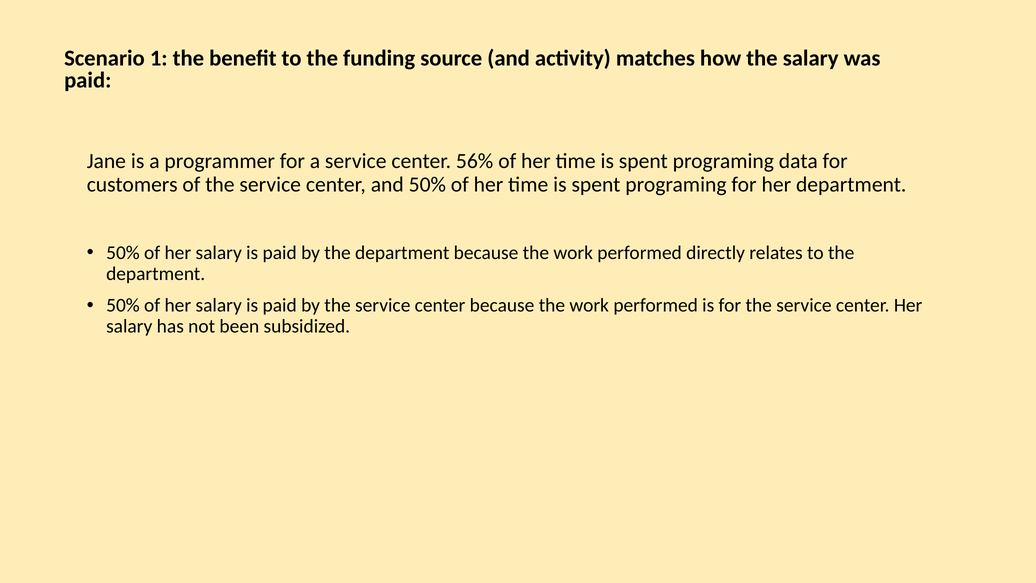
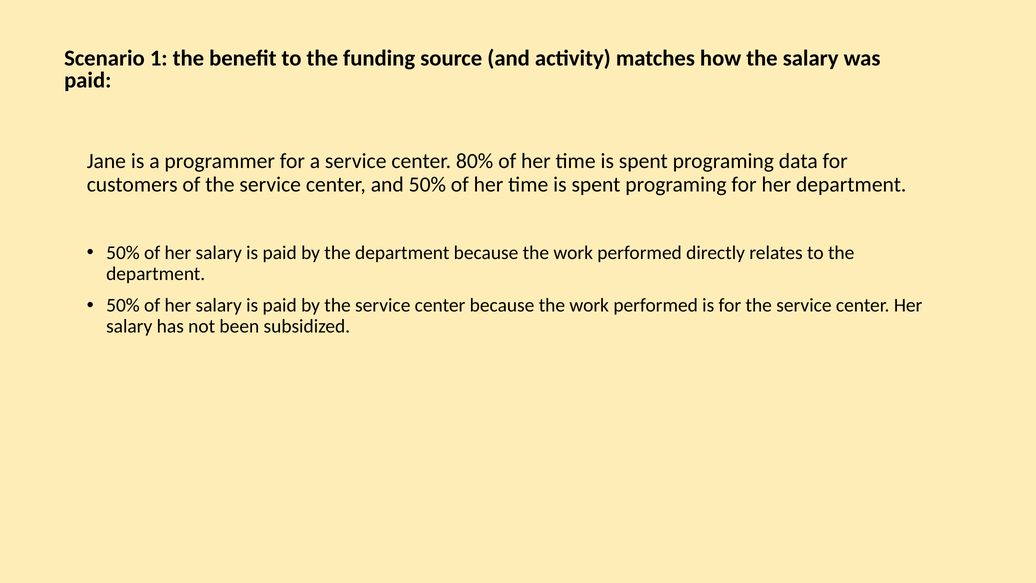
56%: 56% -> 80% (475, 161)
